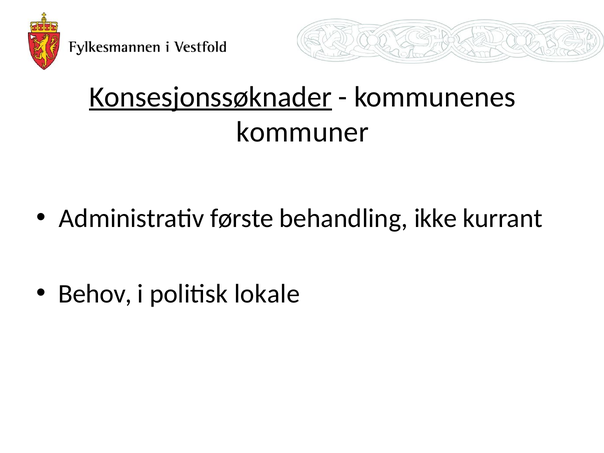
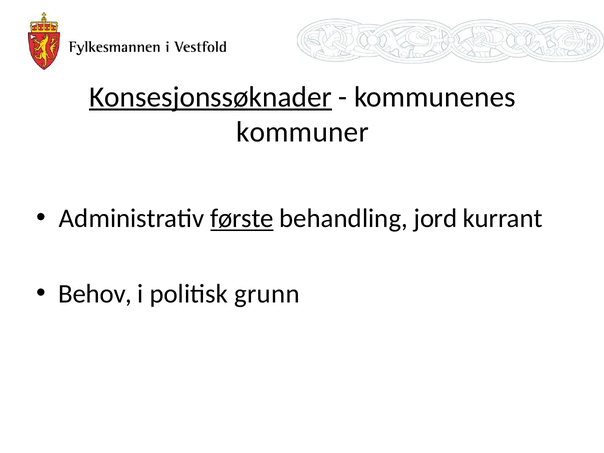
første underline: none -> present (242, 219)
ikke: ikke -> jord (436, 219)
lokale: lokale -> grunn (267, 294)
